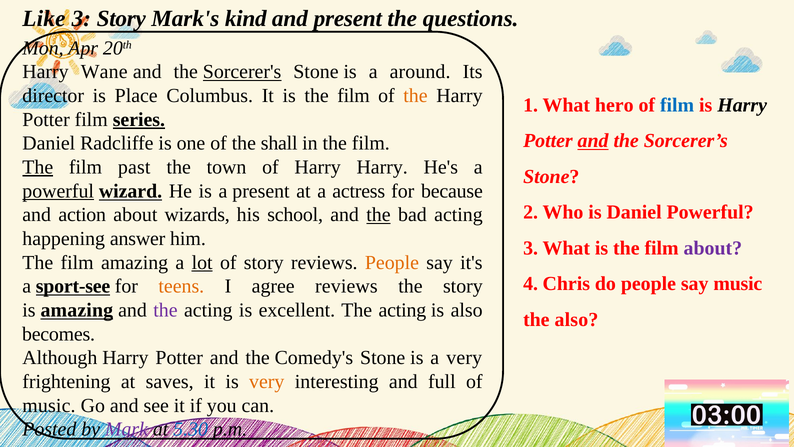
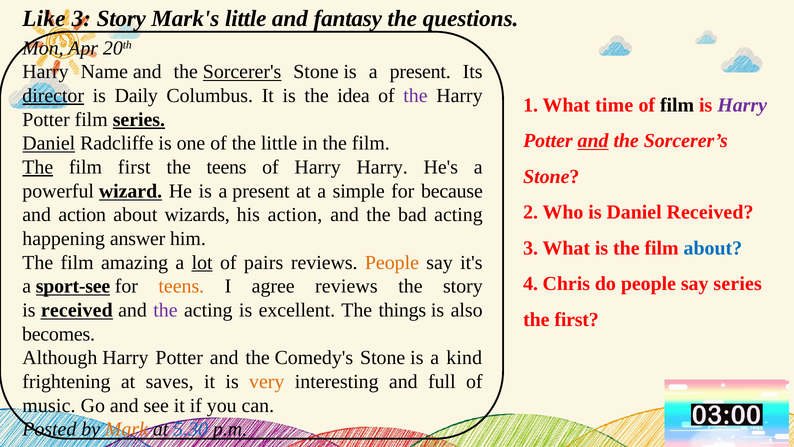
Mark's kind: kind -> little (246, 18)
and present: present -> fantasy (348, 18)
Wane: Wane -> Name (104, 72)
Stone is a around: around -> present (420, 72)
director underline: none -> present (53, 96)
Place: Place -> Daily (136, 96)
It is the film: film -> idea (353, 96)
the colour: orange -> purple (415, 96)
hero: hero -> time (614, 105)
film colour: blue -> black (677, 105)
Harry colour: black -> purple (742, 105)
Daniel underline: none -> present (49, 143)
the shall: shall -> little (279, 143)
film past: past -> first (134, 167)
the town: town -> teens (227, 167)
powerful underline: present -> none (58, 191)
actress: actress -> simple (359, 191)
Daniel Powerful: Powerful -> Received (710, 212)
his school: school -> action (295, 215)
the underline: present -> none (378, 215)
about colour: purple -> blue (713, 248)
of story: story -> pairs (264, 262)
say music: music -> series (738, 284)
is amazing: amazing -> received (77, 310)
excellent The acting: acting -> things (402, 310)
the also: also -> first (577, 319)
a very: very -> kind (464, 358)
Mark colour: purple -> orange (126, 429)
